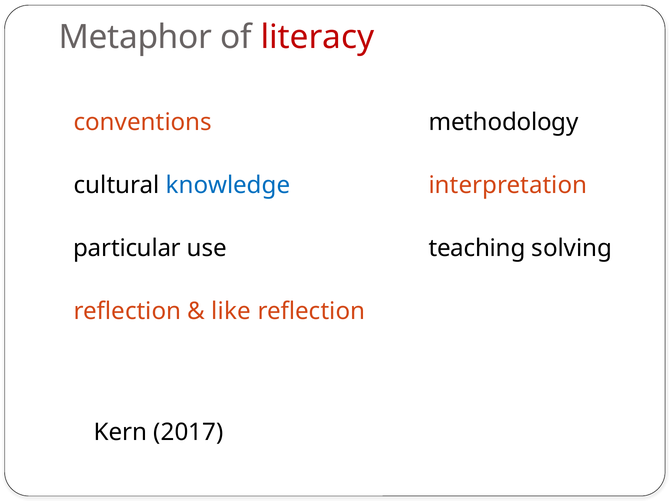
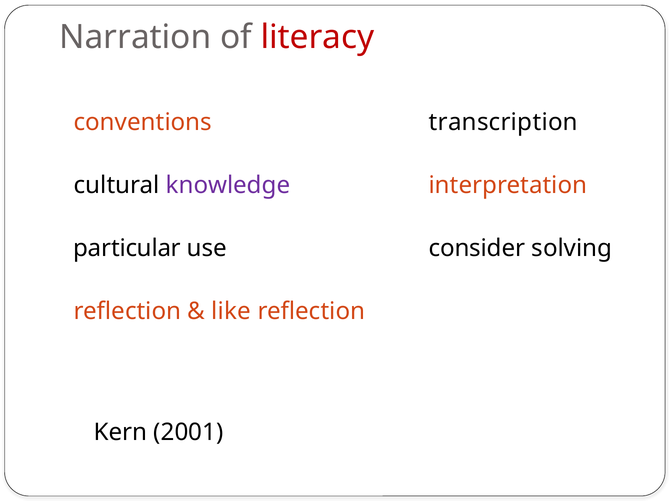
Metaphor: Metaphor -> Narration (135, 37)
methodology: methodology -> transcription (503, 122)
knowledge colour: blue -> purple (228, 185)
teaching: teaching -> consider (477, 248)
2017: 2017 -> 2001 (188, 432)
